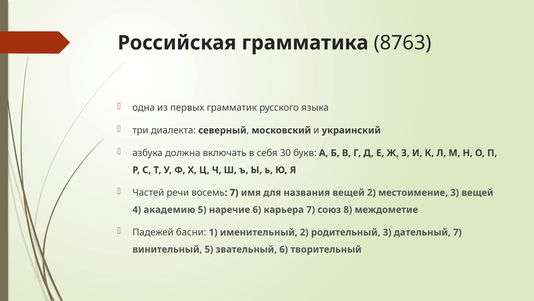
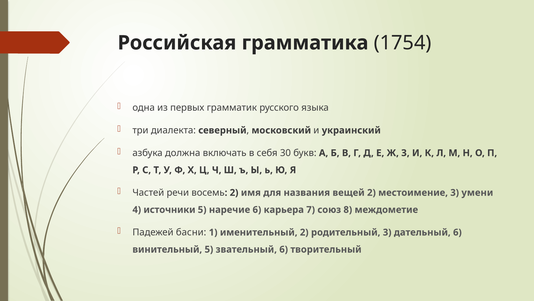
8763: 8763 -> 1754 (403, 43)
восемь 7: 7 -> 2 (234, 192)
3 вещей: вещей -> умени (477, 192)
академию: академию -> источники (169, 209)
дательный 7: 7 -> 6 (457, 232)
